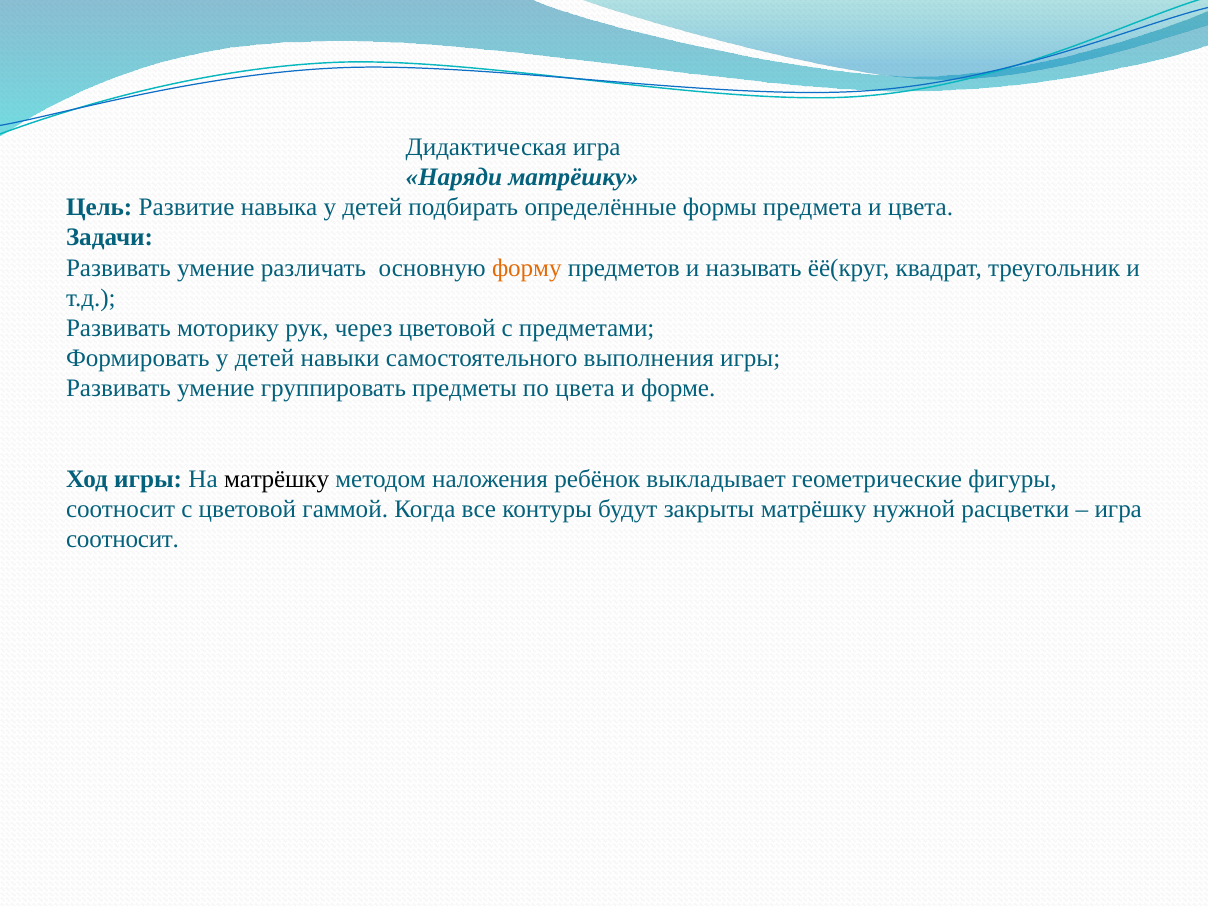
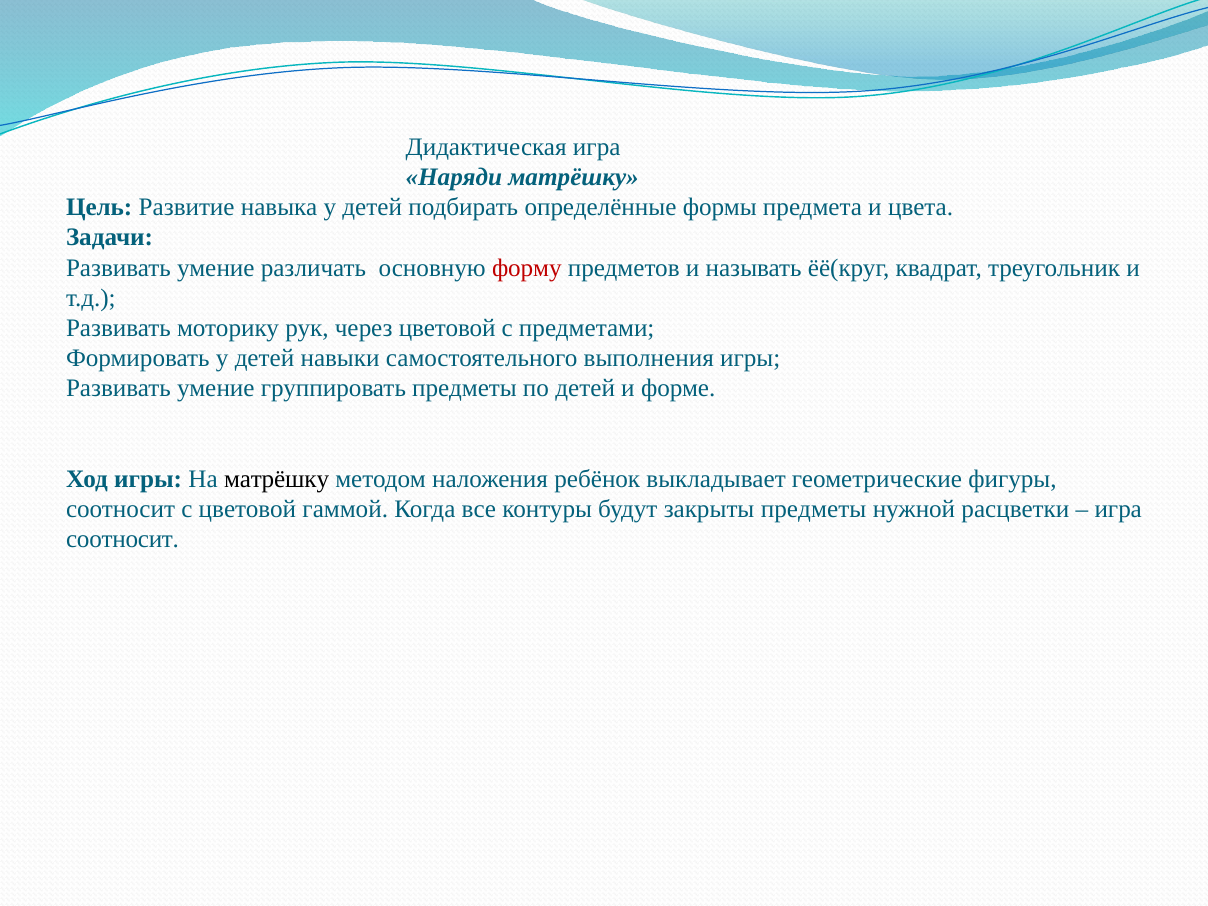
форму colour: orange -> red (527, 268)
по цвета: цвета -> детей (585, 389)
закрыты матрёшку: матрёшку -> предметы (813, 509)
